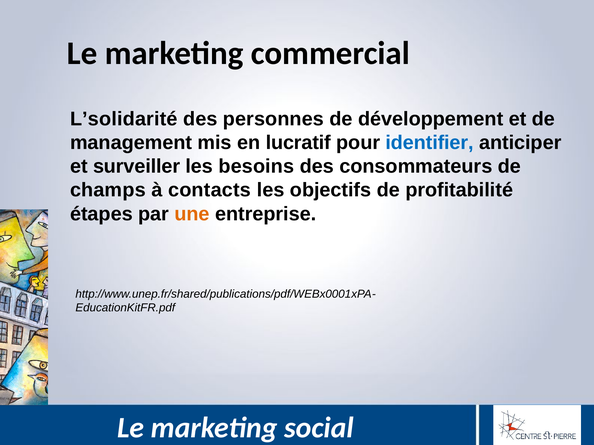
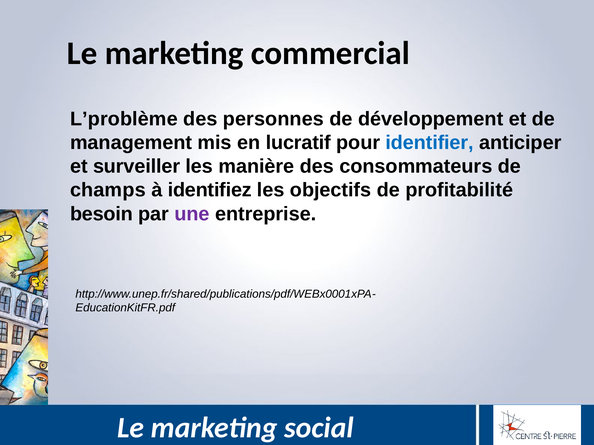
L’solidarité: L’solidarité -> L’problème (124, 119)
besoins: besoins -> manière (256, 167)
contacts: contacts -> identifiez (210, 190)
étapes: étapes -> besoin (101, 214)
une colour: orange -> purple (192, 214)
